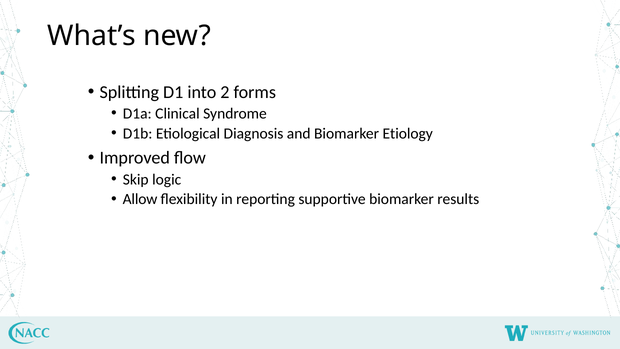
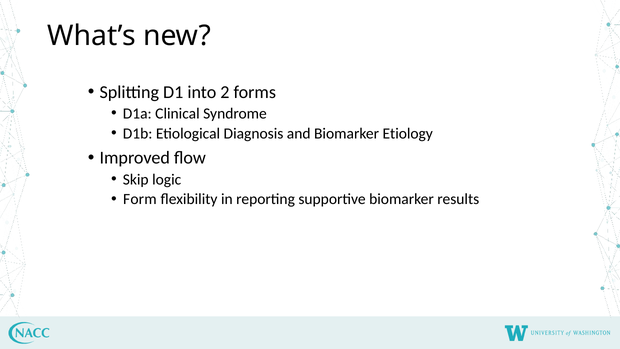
Allow: Allow -> Form (140, 199)
